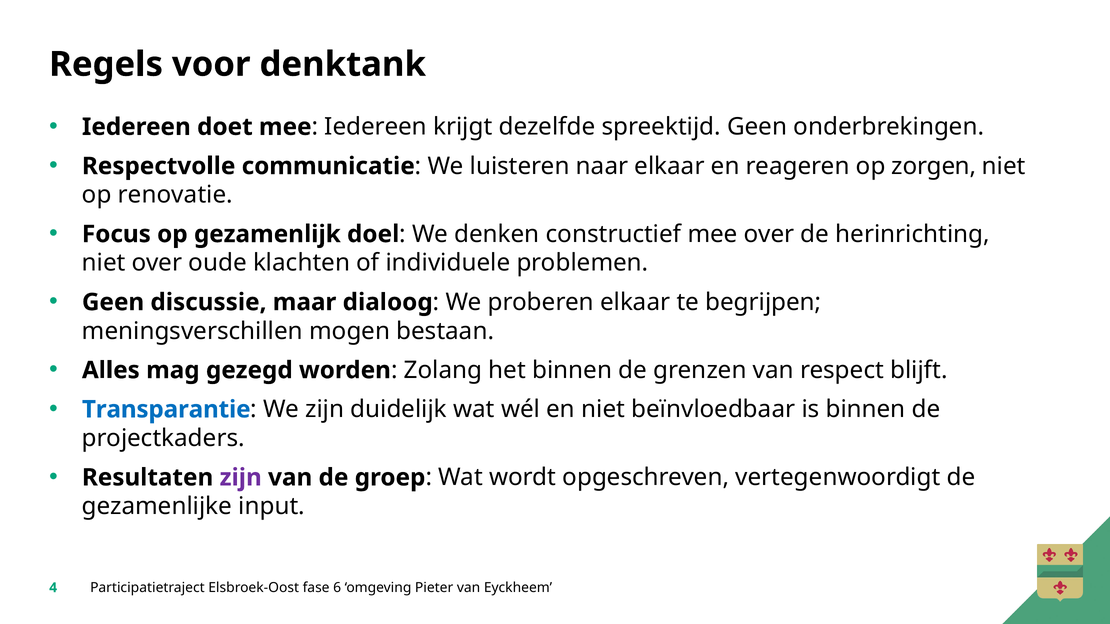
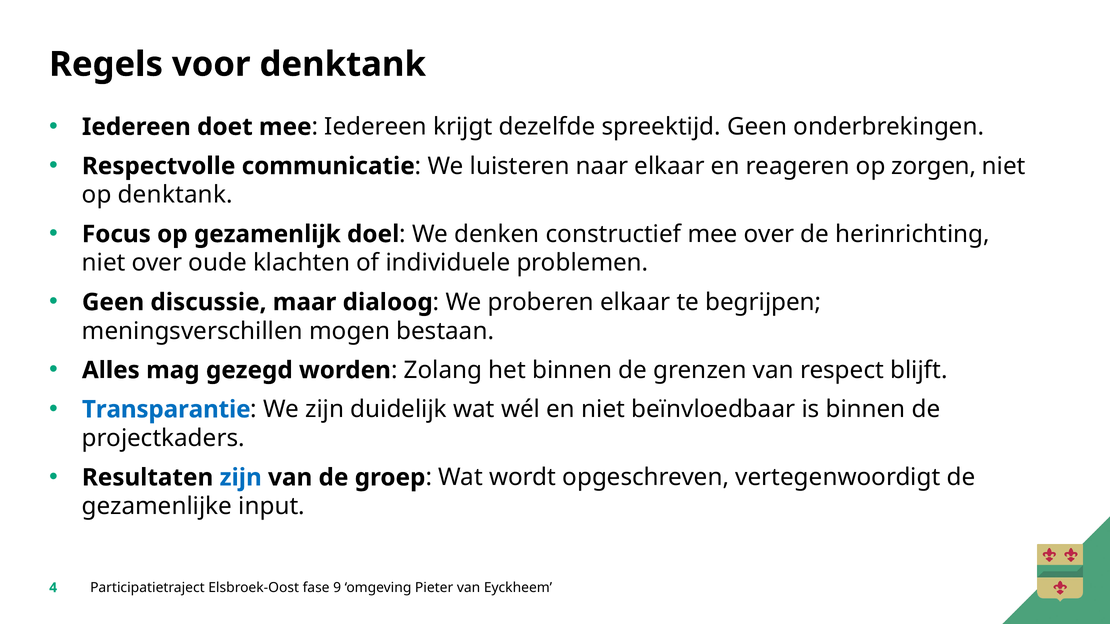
op renovatie: renovatie -> denktank (175, 195)
zijn colour: purple -> blue (241, 478)
6: 6 -> 9 (337, 588)
